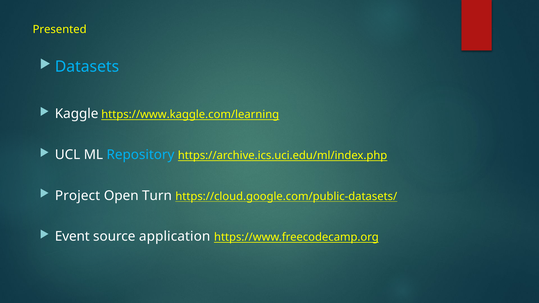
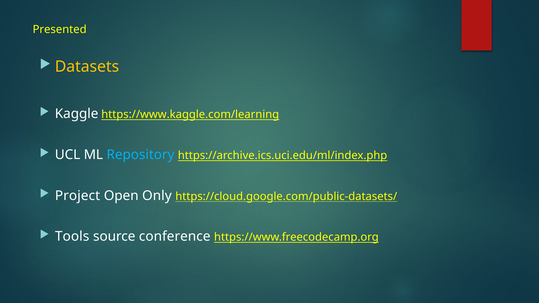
Datasets colour: light blue -> yellow (87, 67)
Turn: Turn -> Only (157, 196)
Event: Event -> Tools (72, 237)
application: application -> conference (175, 237)
